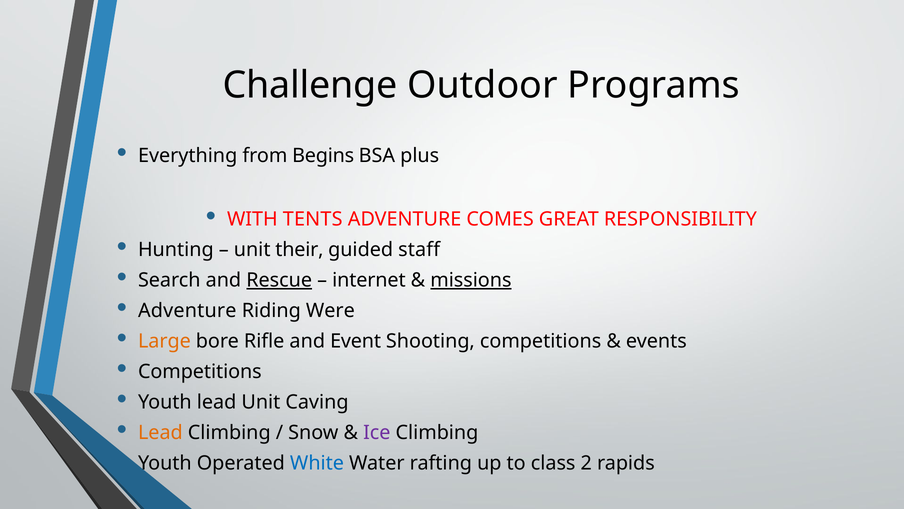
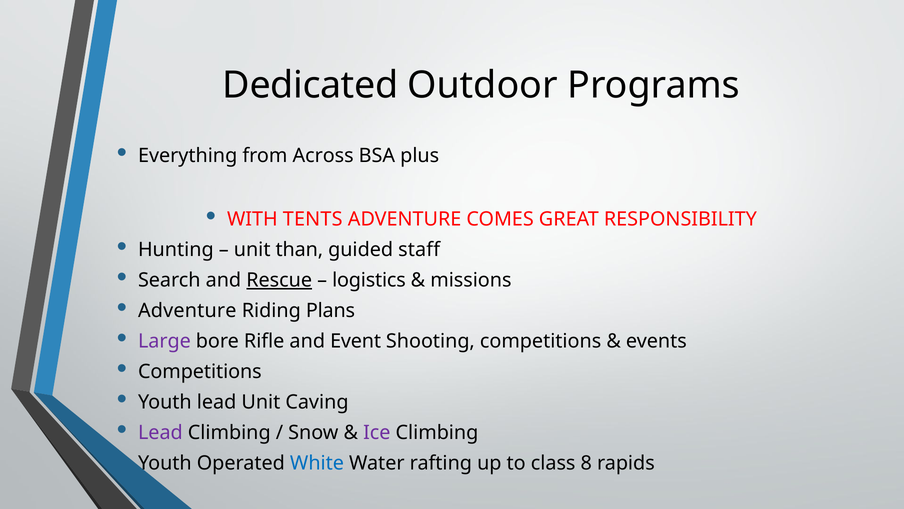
Challenge: Challenge -> Dedicated (310, 85)
Begins: Begins -> Across (323, 156)
their: their -> than (299, 250)
internet: internet -> logistics (369, 280)
missions underline: present -> none (471, 280)
Were: Were -> Plans (330, 310)
Large colour: orange -> purple (164, 341)
Lead colour: orange -> purple (160, 432)
2: 2 -> 8 (586, 463)
